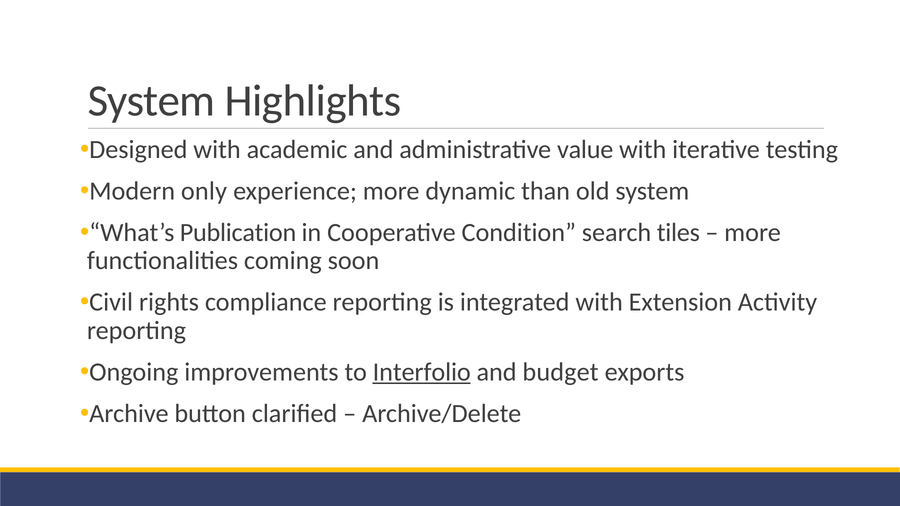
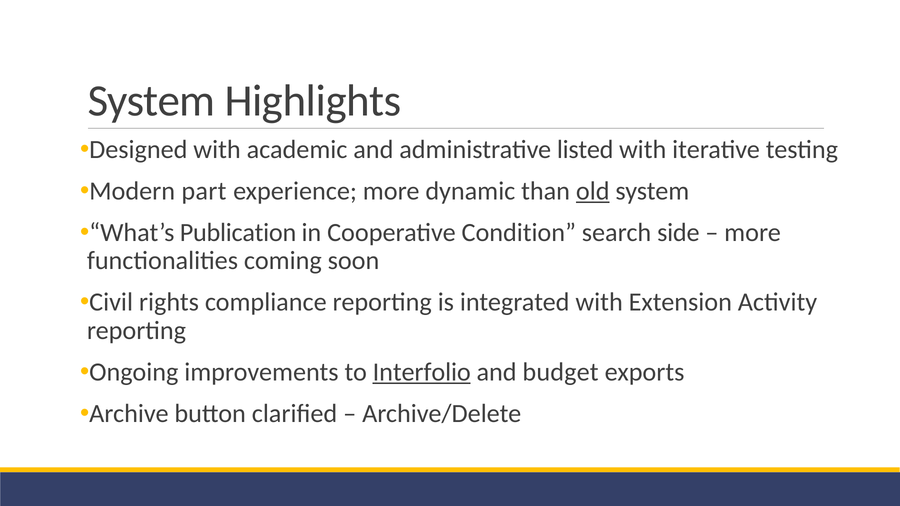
value: value -> listed (585, 150)
only: only -> part (204, 191)
old underline: none -> present (593, 191)
tiles: tiles -> side (678, 233)
